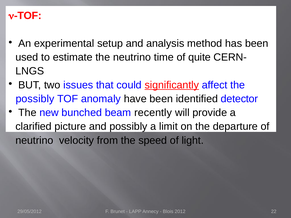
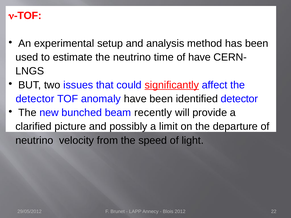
of quite: quite -> have (199, 57)
possibly: possibly -> detector (35, 99)
